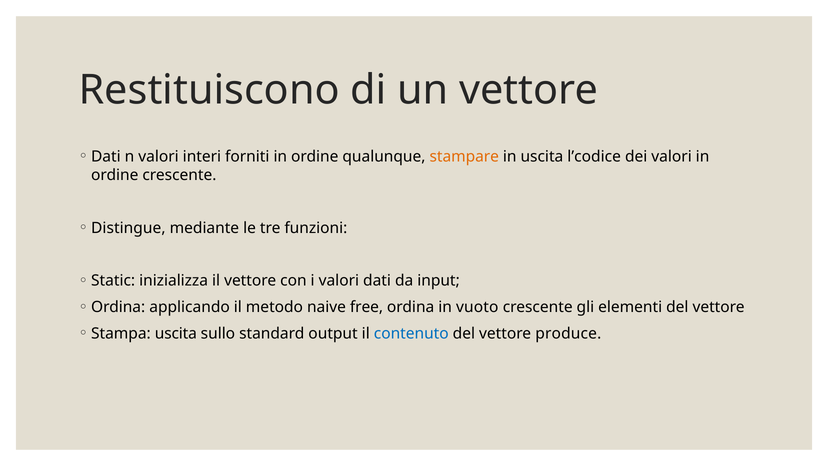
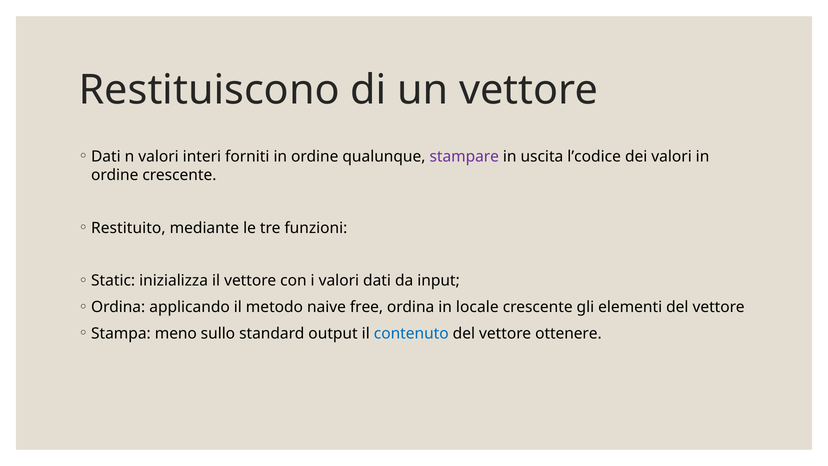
stampare colour: orange -> purple (464, 156)
Distingue: Distingue -> Restituito (128, 228)
vuoto: vuoto -> locale (477, 307)
Stampa uscita: uscita -> meno (176, 333)
produce: produce -> ottenere (568, 333)
